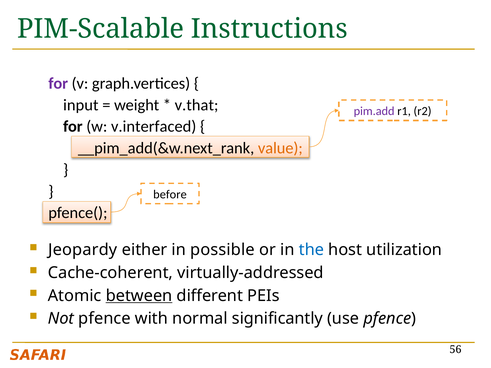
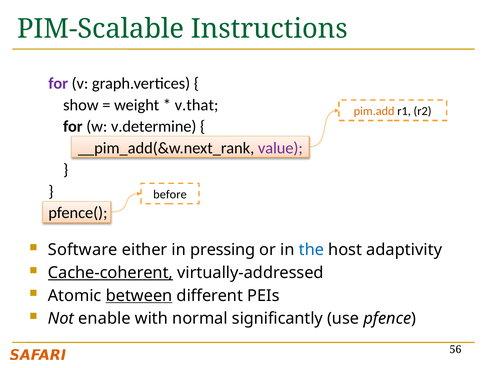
input: input -> show (81, 105)
pim.add colour: purple -> orange (374, 111)
v.interfaced: v.interfaced -> v.determine (154, 127)
value colour: orange -> purple (280, 148)
Jeopardy: Jeopardy -> Software (83, 250)
possible: possible -> pressing (223, 250)
utilization: utilization -> adaptivity (404, 250)
Cache-coherent underline: none -> present (110, 273)
Not pfence: pfence -> enable (104, 319)
